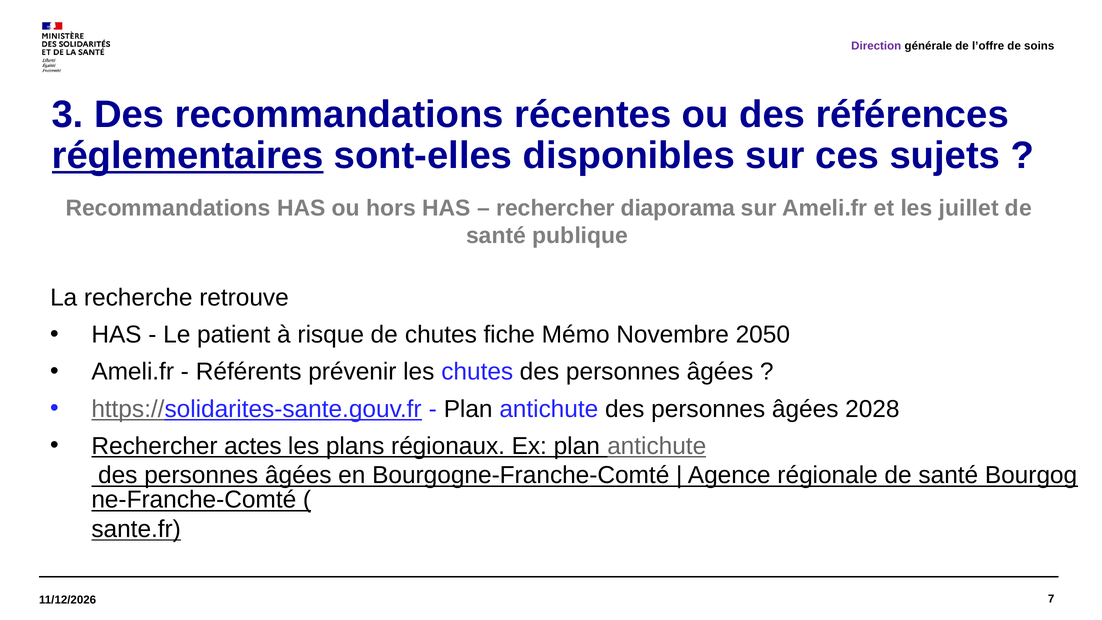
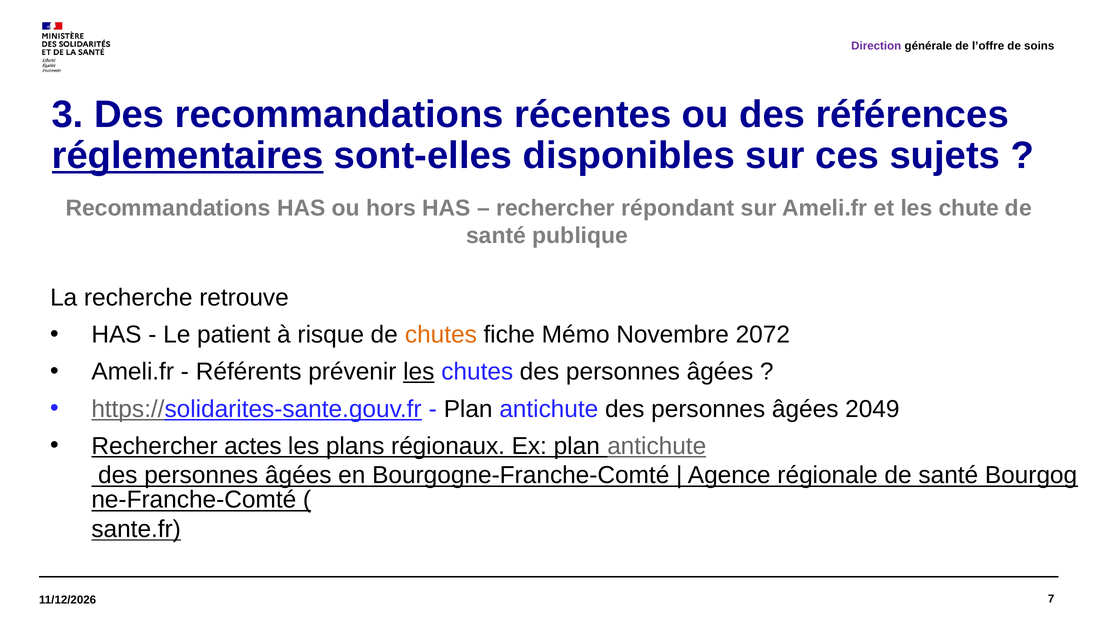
diaporama: diaporama -> répondant (678, 208)
juillet: juillet -> chute (969, 208)
chutes colour: black -> orange (441, 335)
2050: 2050 -> 2072 (763, 335)
les underline: none -> present (419, 372)
2028: 2028 -> 2049 (872, 409)
